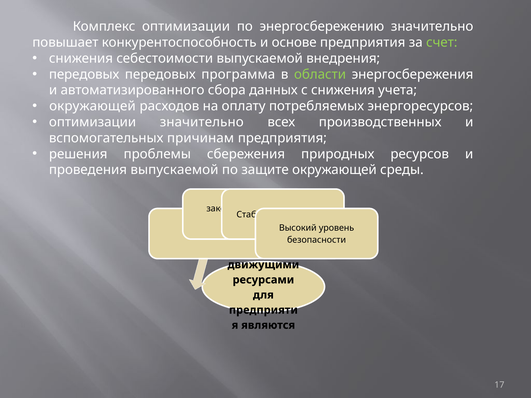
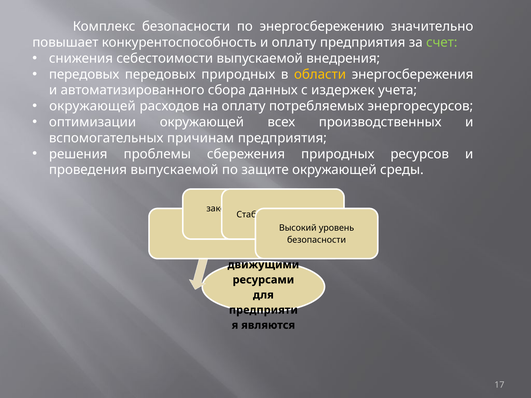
Комплекс оптимизации: оптимизации -> безопасности (186, 27)
и основе: основе -> оплату (294, 43)
передовых программа: программа -> природных (238, 74)
области colour: light green -> yellow (320, 74)
с снижения: снижения -> издержек (343, 90)
оптимизации значительно: значительно -> окружающей (202, 122)
